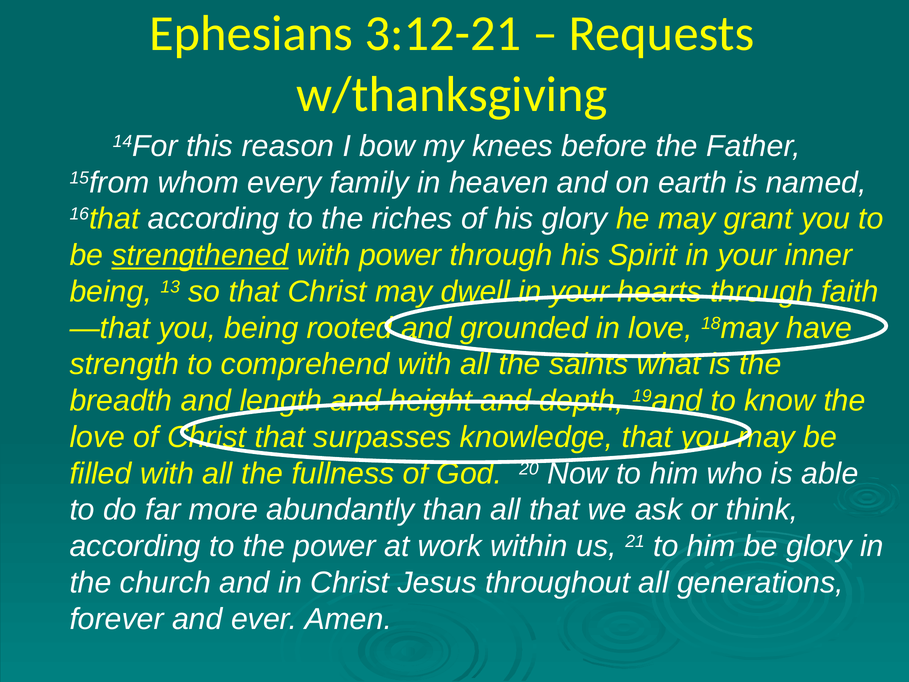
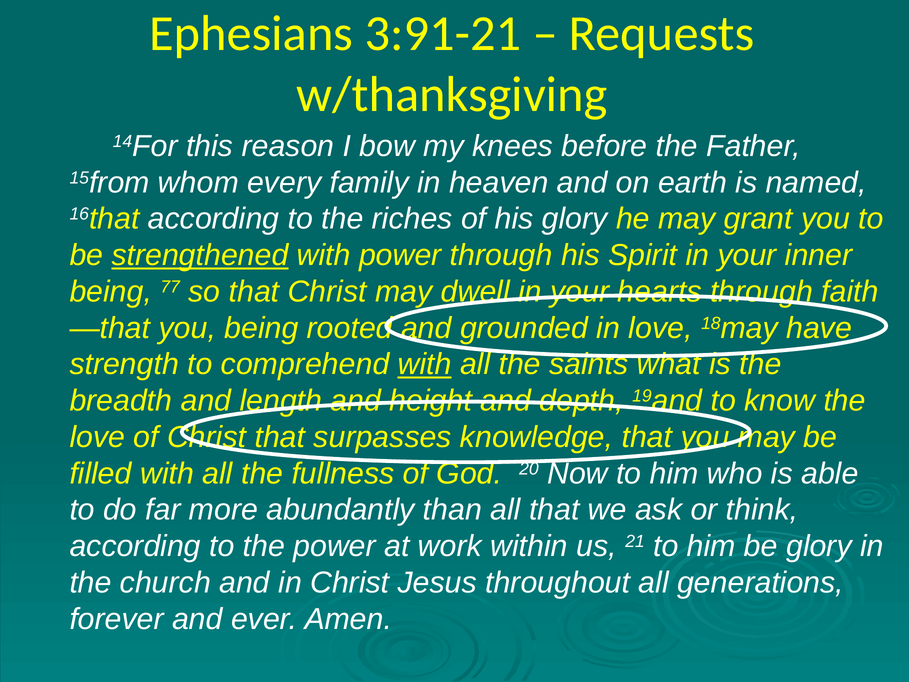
3:12-21: 3:12-21 -> 3:91-21 (443, 34)
13: 13 -> 77 (170, 287)
with underline: none -> present (425, 364)
